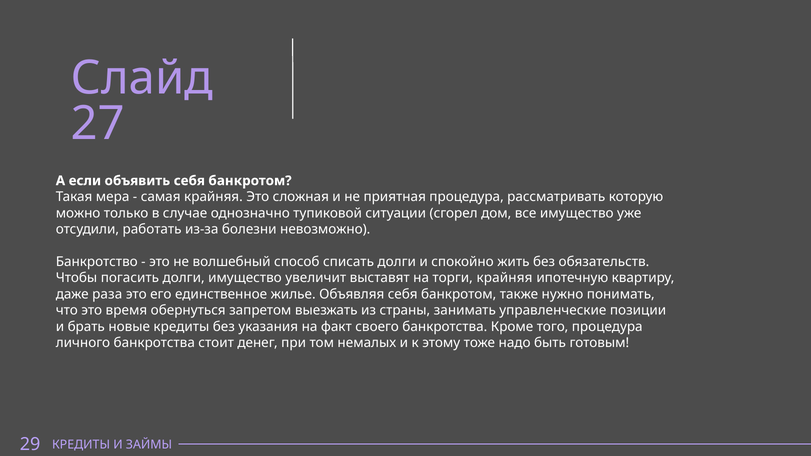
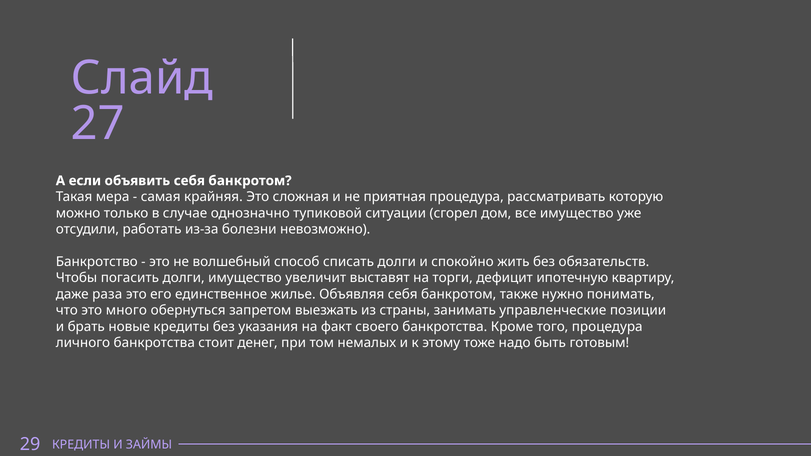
торги крайняя: крайняя -> дефицит (505, 278)
время: время -> много (126, 311)
